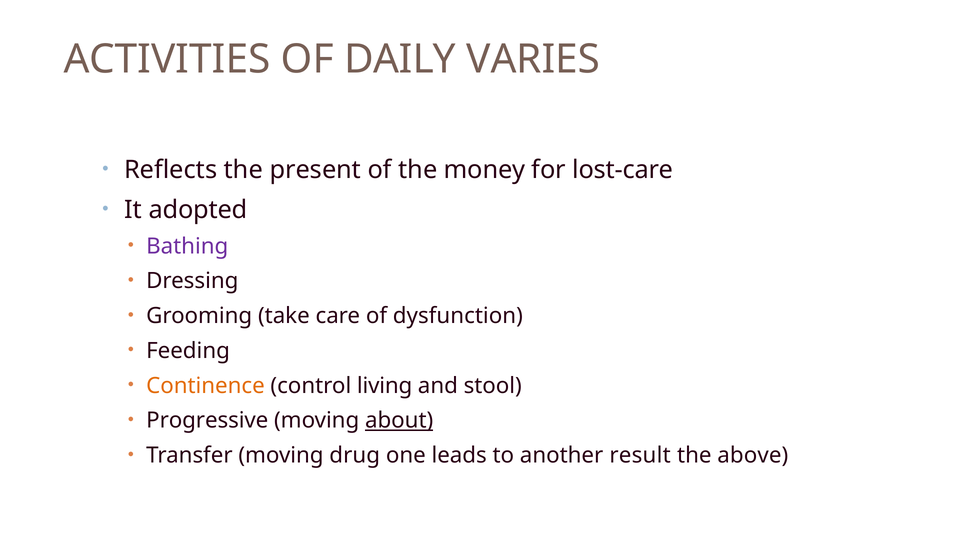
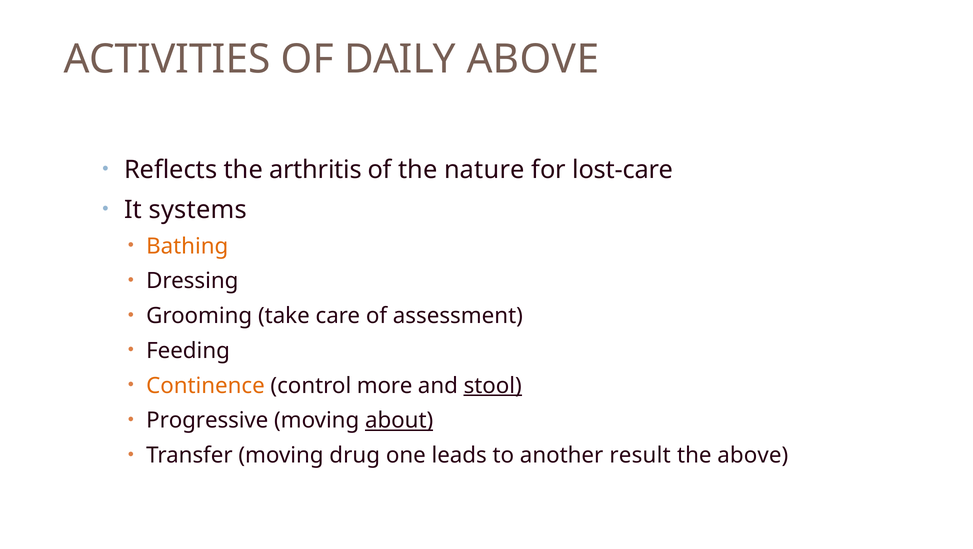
DAILY VARIES: VARIES -> ABOVE (533, 59)
present: present -> arthritis (315, 170)
money: money -> nature (484, 170)
adopted: adopted -> systems (198, 210)
Bathing colour: purple -> orange (187, 246)
dysfunction: dysfunction -> assessment (458, 316)
living: living -> more (385, 385)
stool underline: none -> present (493, 385)
